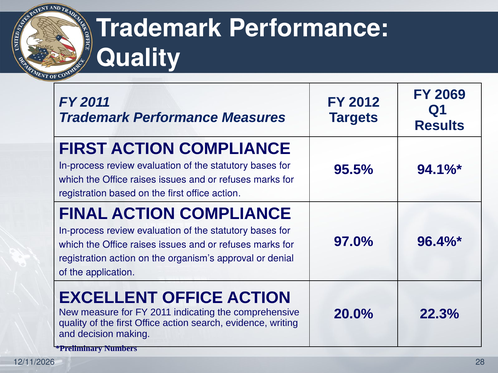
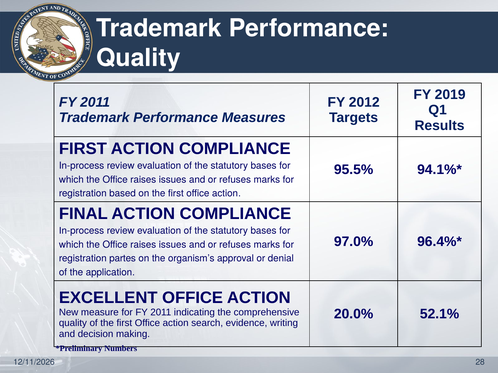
2069: 2069 -> 2019 (450, 95)
registration action: action -> partes (123, 259)
22.3%: 22.3% -> 52.1% (440, 314)
